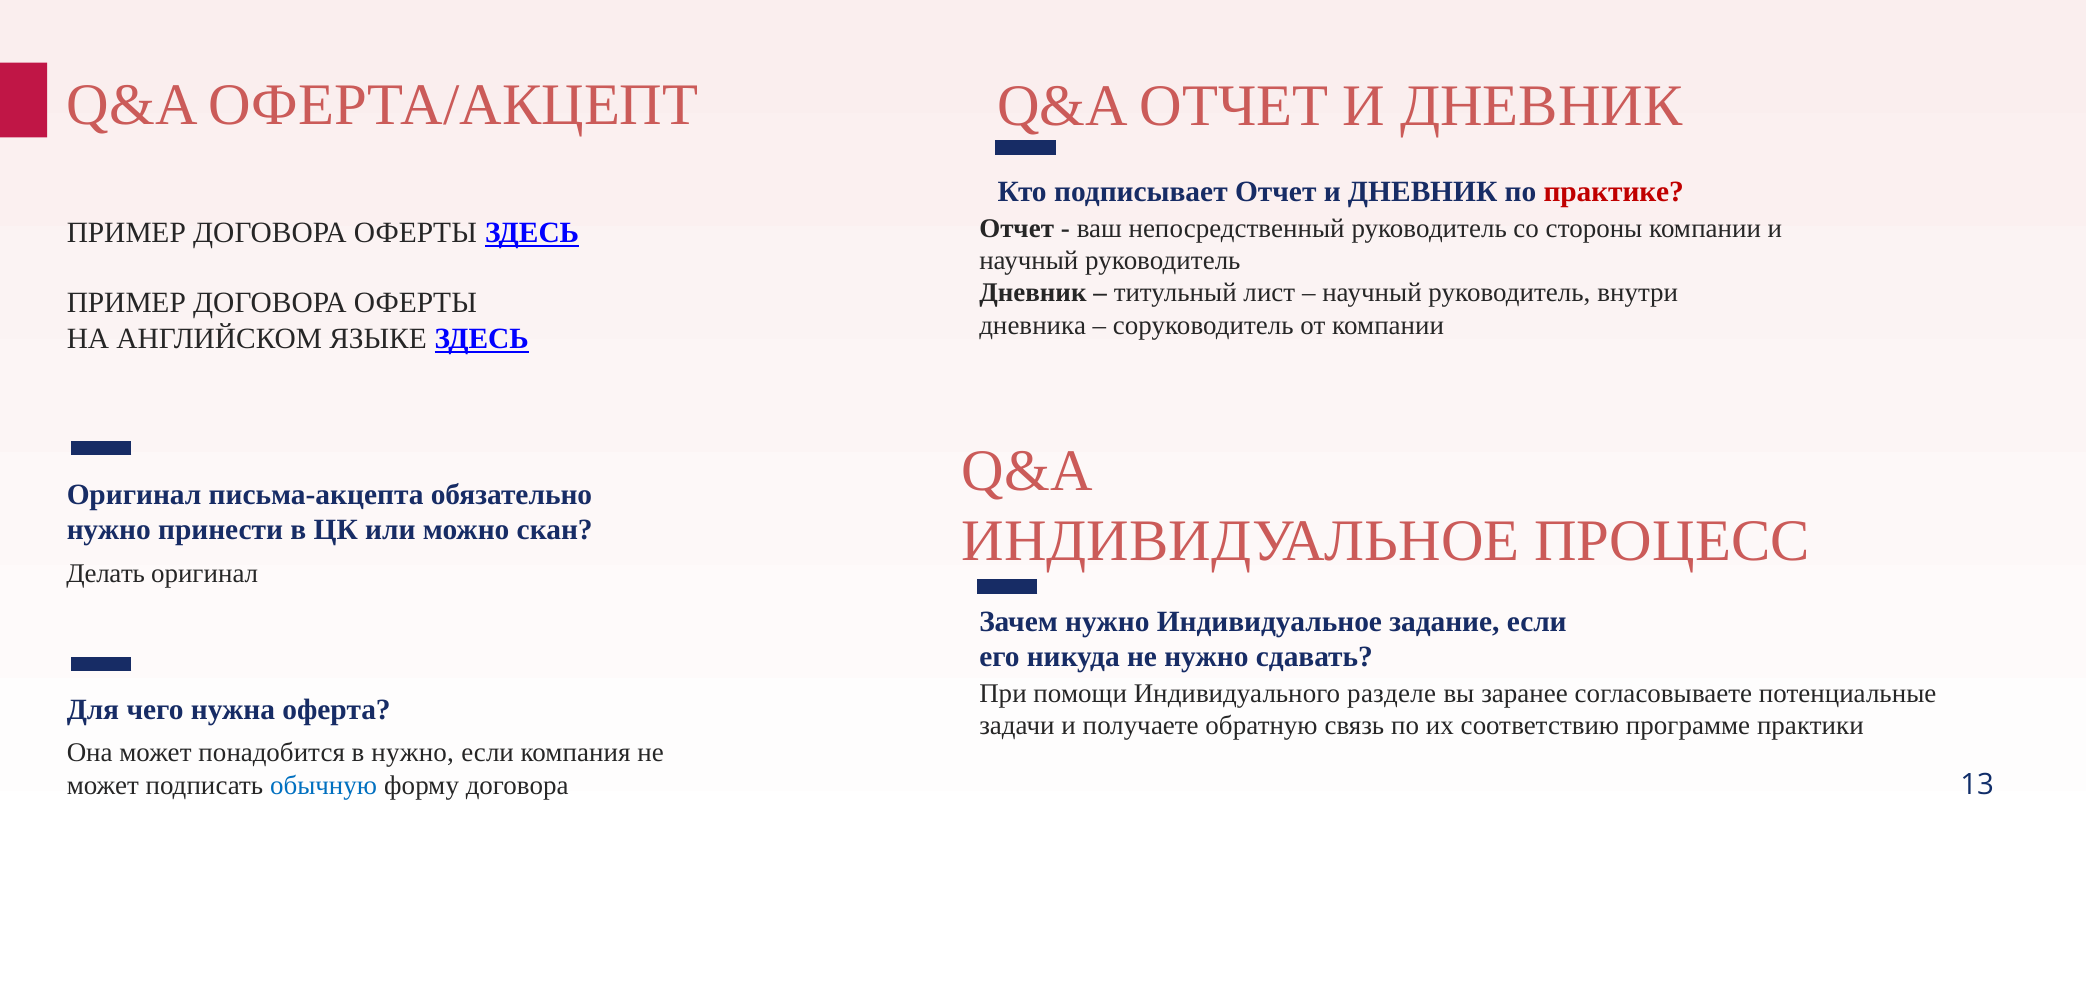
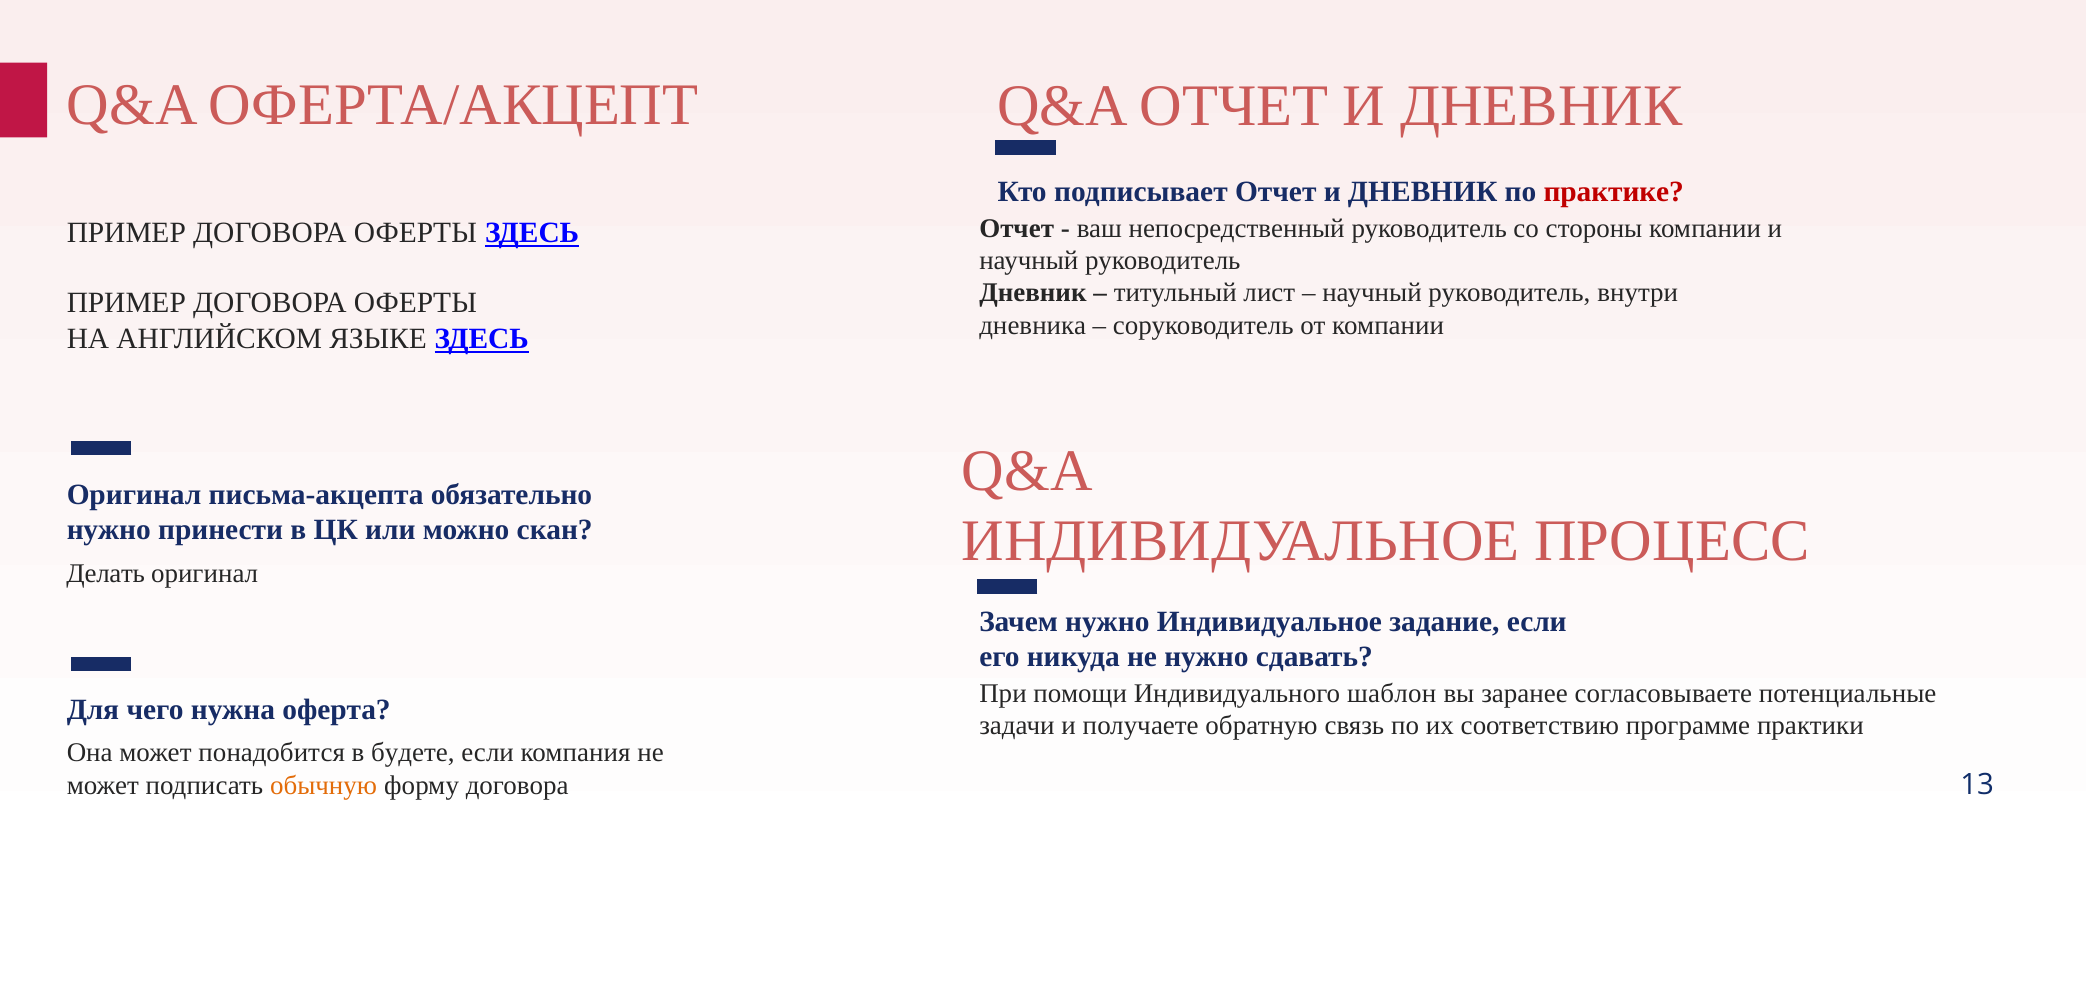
разделе: разделе -> шаблон (1392, 694)
в нужно: нужно -> будете (413, 753)
обычную colour: blue -> orange (324, 786)
